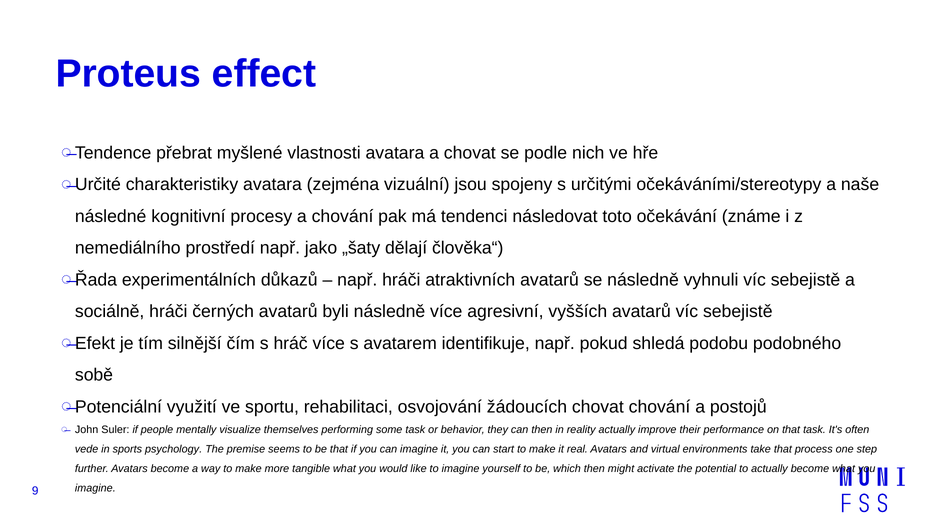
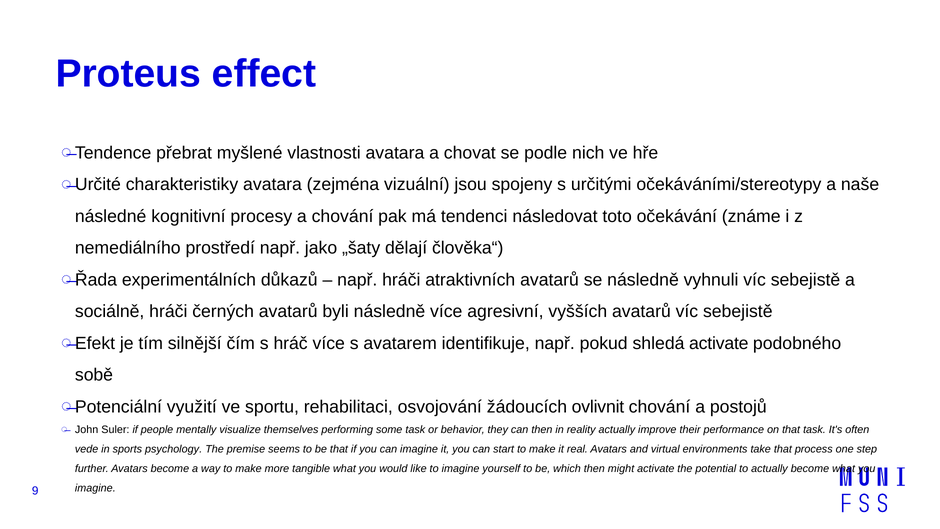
shledá podobu: podobu -> activate (719, 343)
žádoucích chovat: chovat -> ovlivnit (598, 407)
